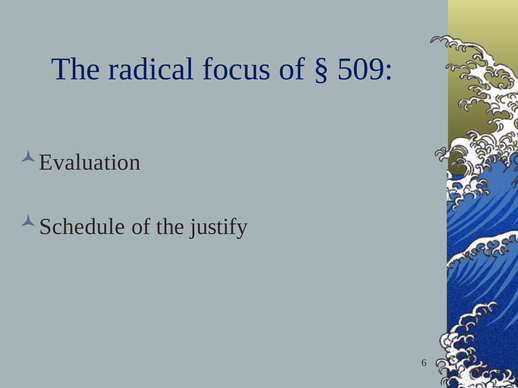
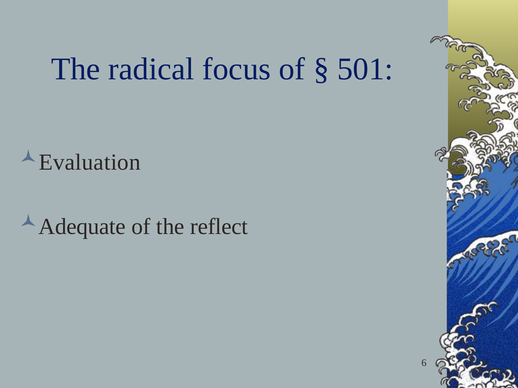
509: 509 -> 501 (365, 69)
Schedule: Schedule -> Adequate (82, 227)
justify: justify -> reflect (219, 227)
